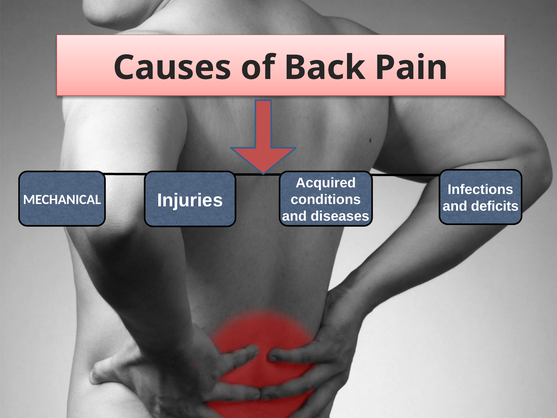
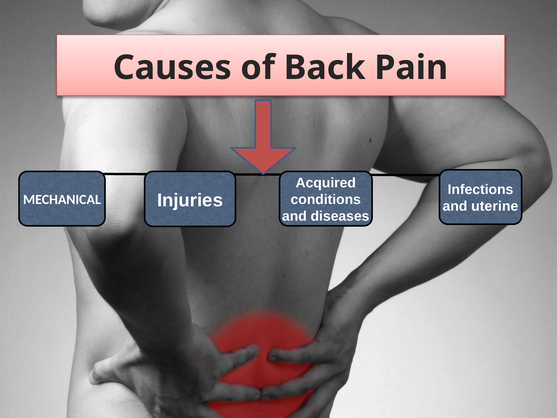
deficits: deficits -> uterine (495, 206)
